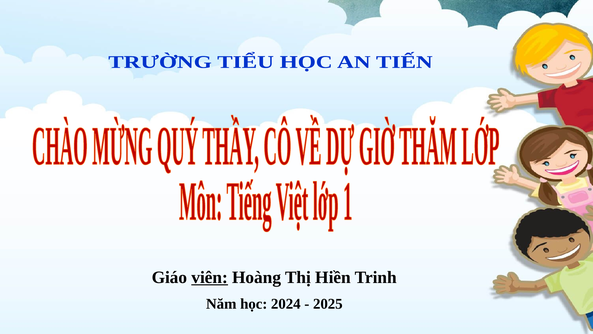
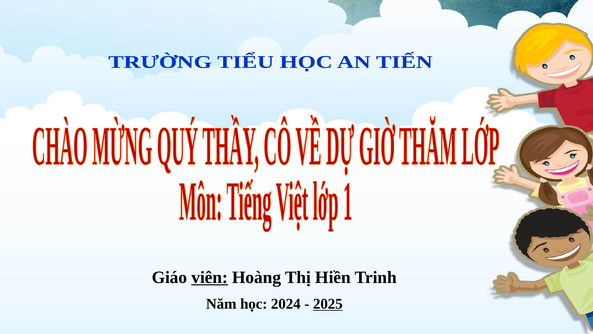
2025 underline: none -> present (328, 304)
